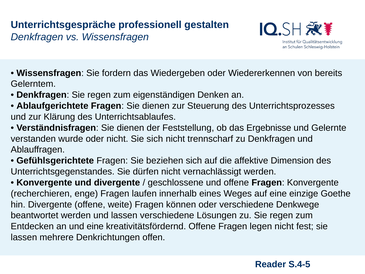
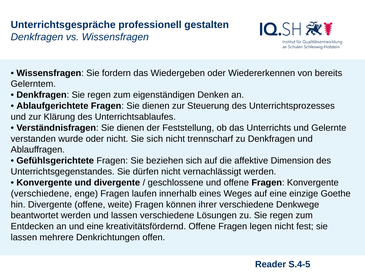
Ergebnisse: Ergebnisse -> Unterrichts (269, 128)
recherchieren: recherchieren -> verschiedene (41, 193)
können oder: oder -> ihrer (208, 204)
